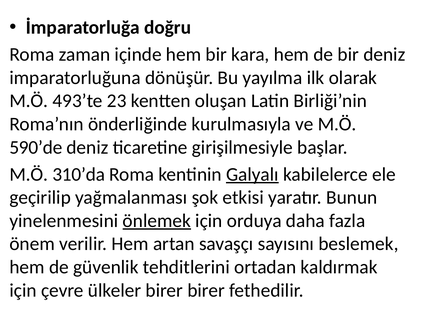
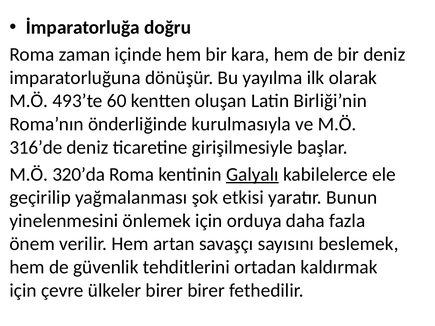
23: 23 -> 60 (117, 101)
590’de: 590’de -> 316’de (36, 147)
310’da: 310’da -> 320’da (79, 175)
önlemek underline: present -> none (157, 221)
